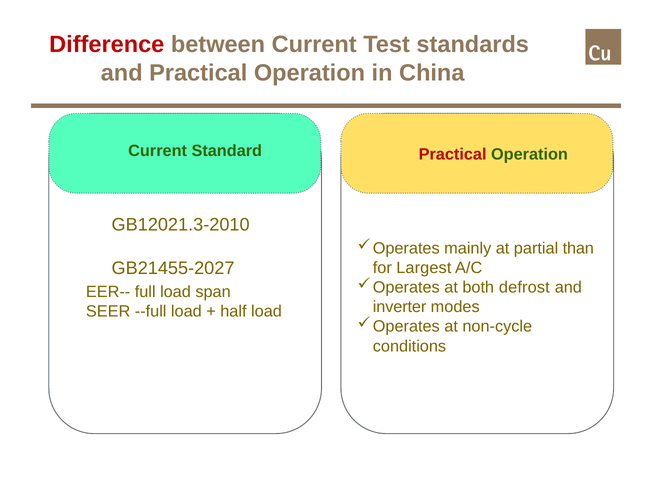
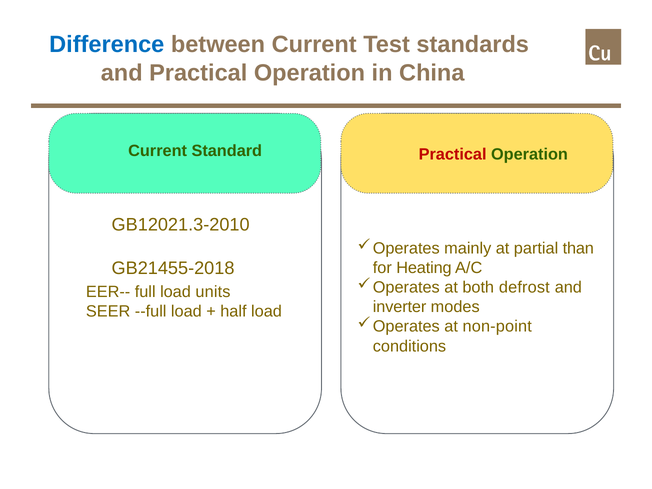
Difference colour: red -> blue (107, 45)
GB21455-2027: GB21455-2027 -> GB21455-2018 (173, 268)
Largest: Largest -> Heating (424, 268)
span: span -> units (213, 292)
non-cycle: non-cycle -> non-point (497, 327)
